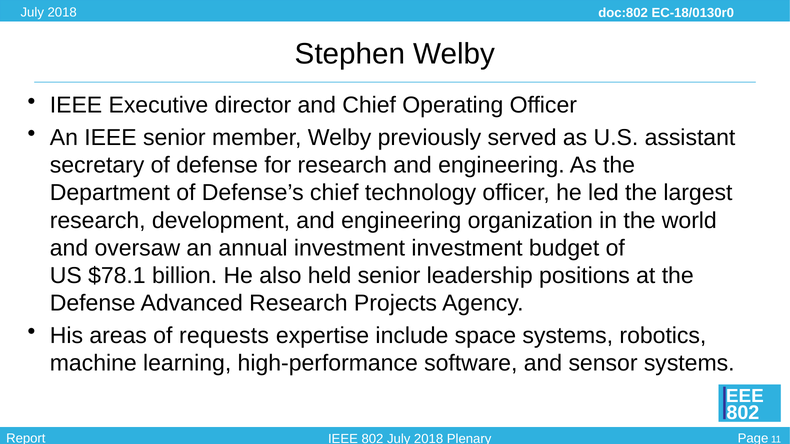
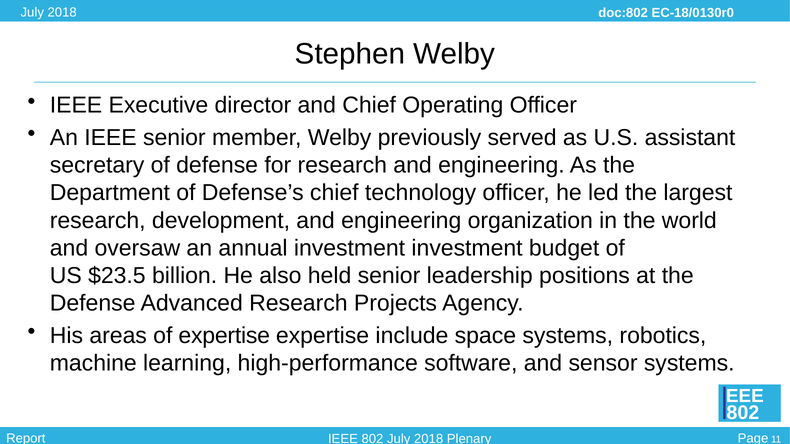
$78.1: $78.1 -> $23.5 (117, 276)
of requests: requests -> expertise (224, 336)
